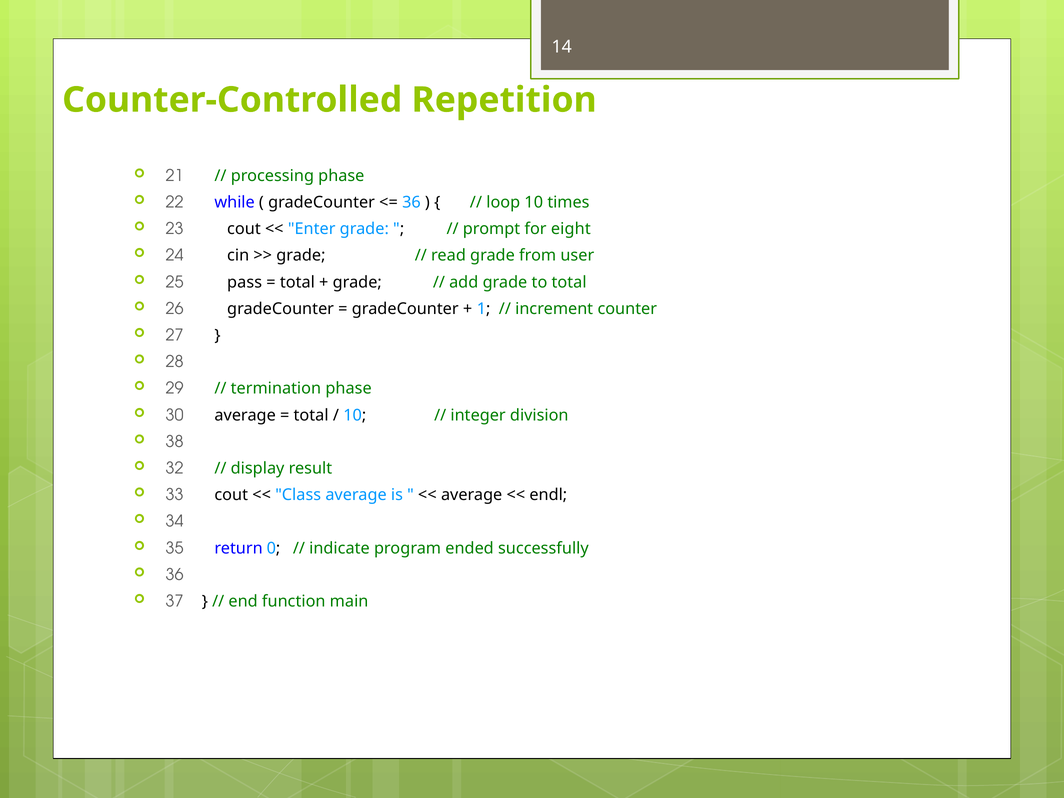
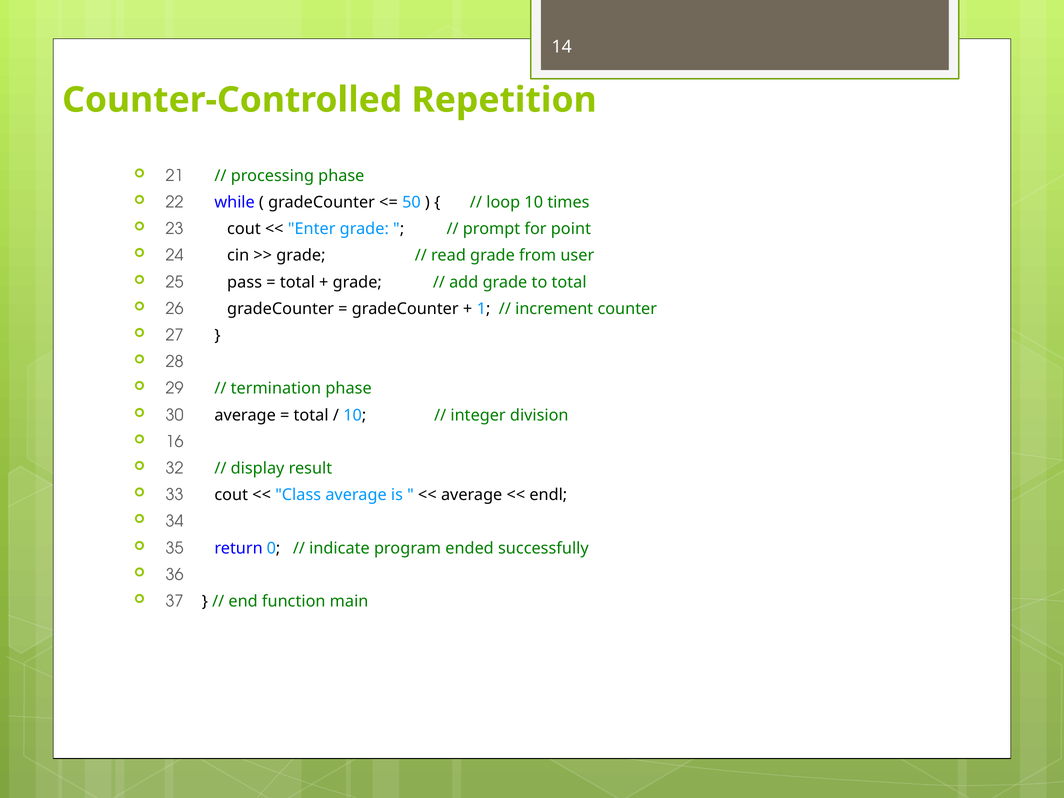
36: 36 -> 50 (412, 202)
eight: eight -> point (571, 229)
38: 38 -> 16 (175, 442)
